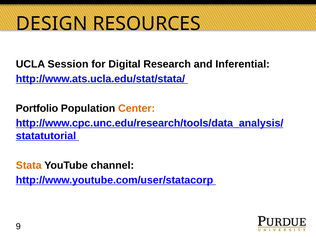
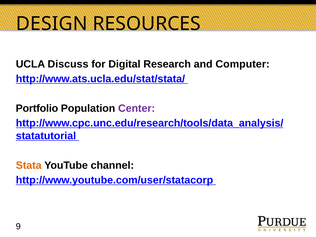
Session: Session -> Discuss (68, 64)
Inferential: Inferential -> Computer (243, 64)
Center colour: orange -> purple (137, 108)
